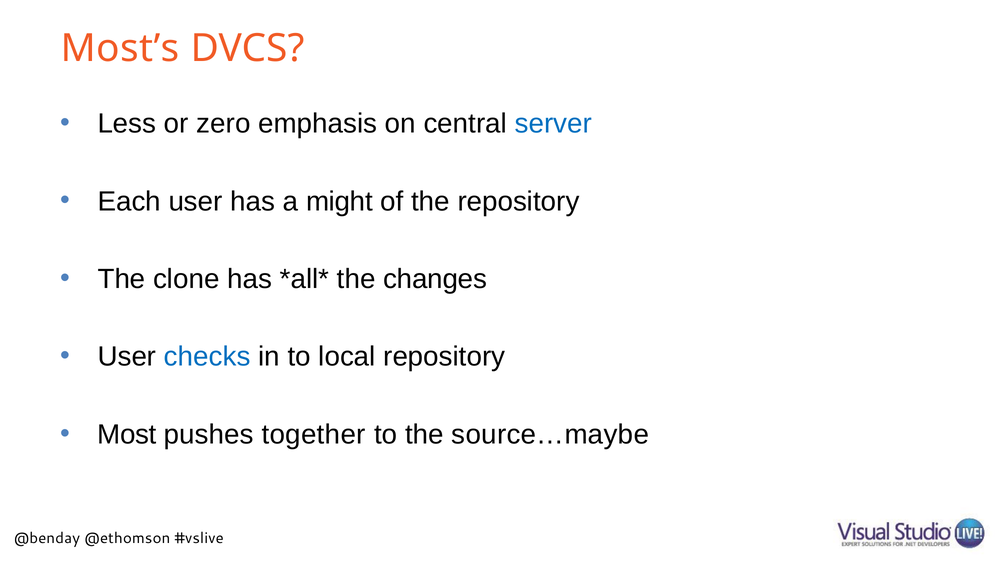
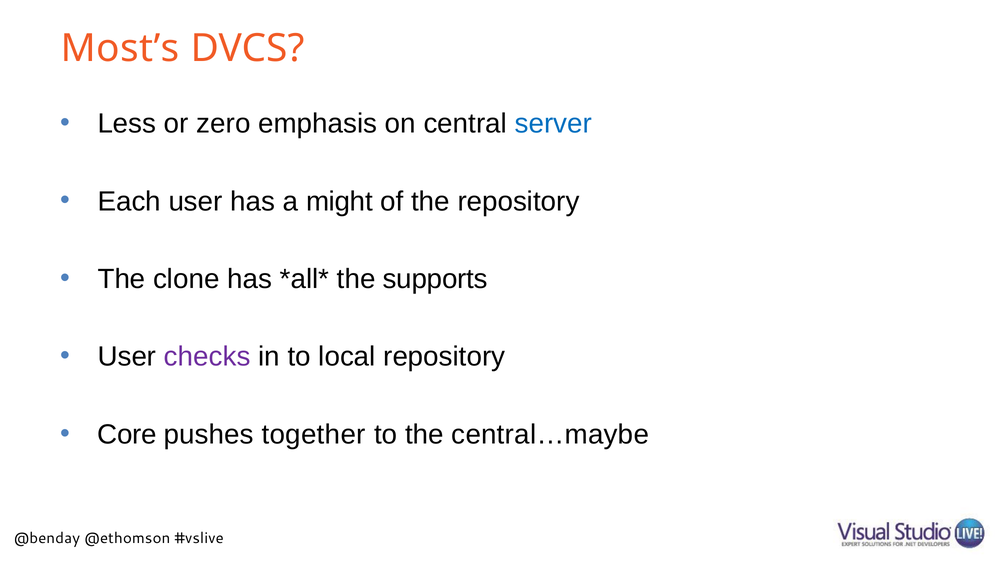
changes: changes -> supports (435, 279)
checks colour: blue -> purple (207, 357)
Most: Most -> Core (127, 435)
source…maybe: source…maybe -> central…maybe (550, 435)
